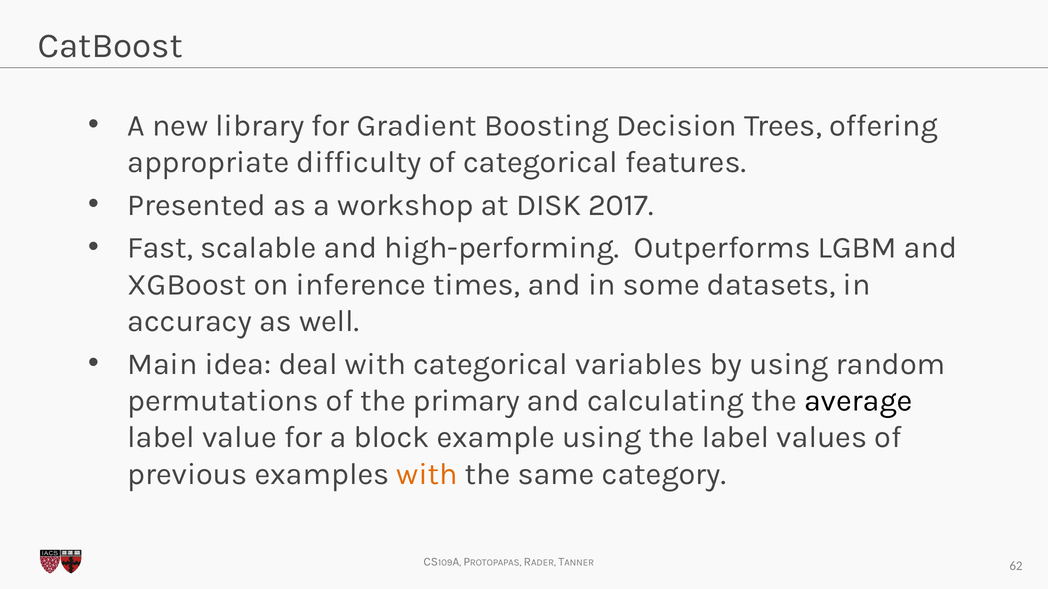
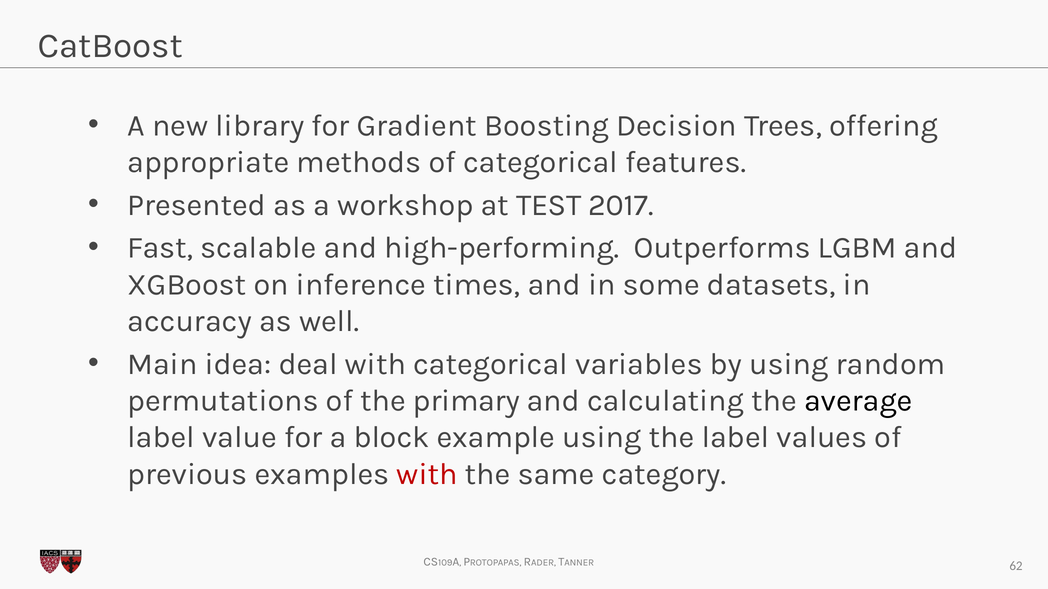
difficulty: difficulty -> methods (359, 162)
DISK: DISK -> TEST (549, 205)
with colour: orange -> red (427, 474)
